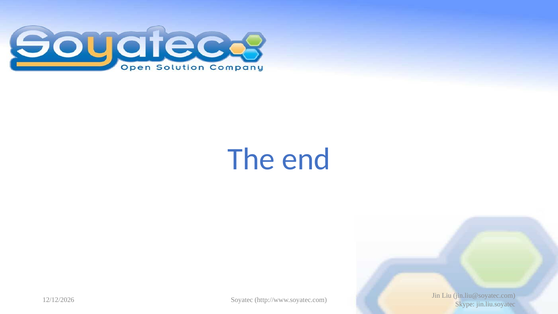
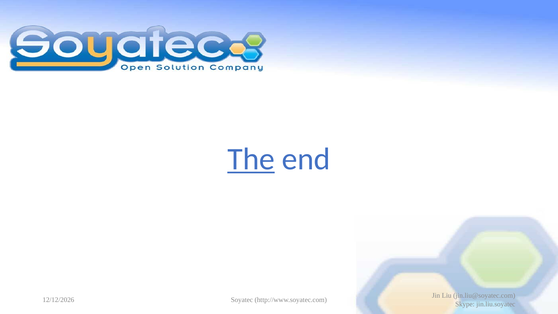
The underline: none -> present (251, 159)
